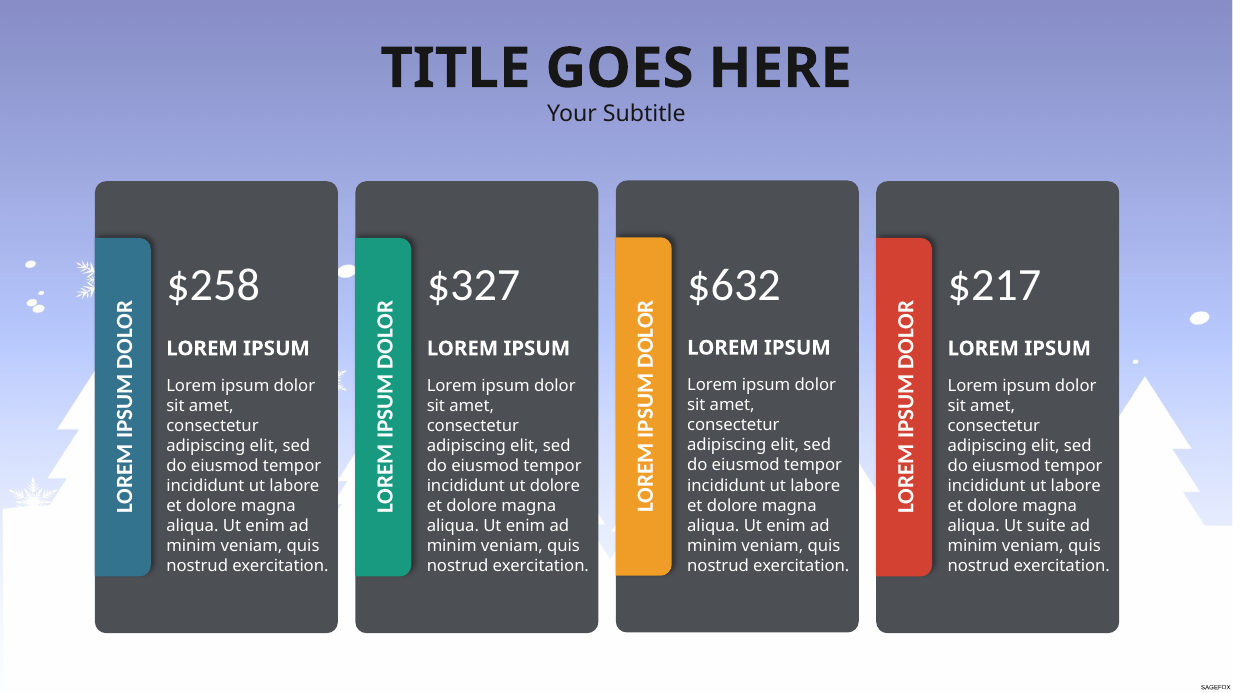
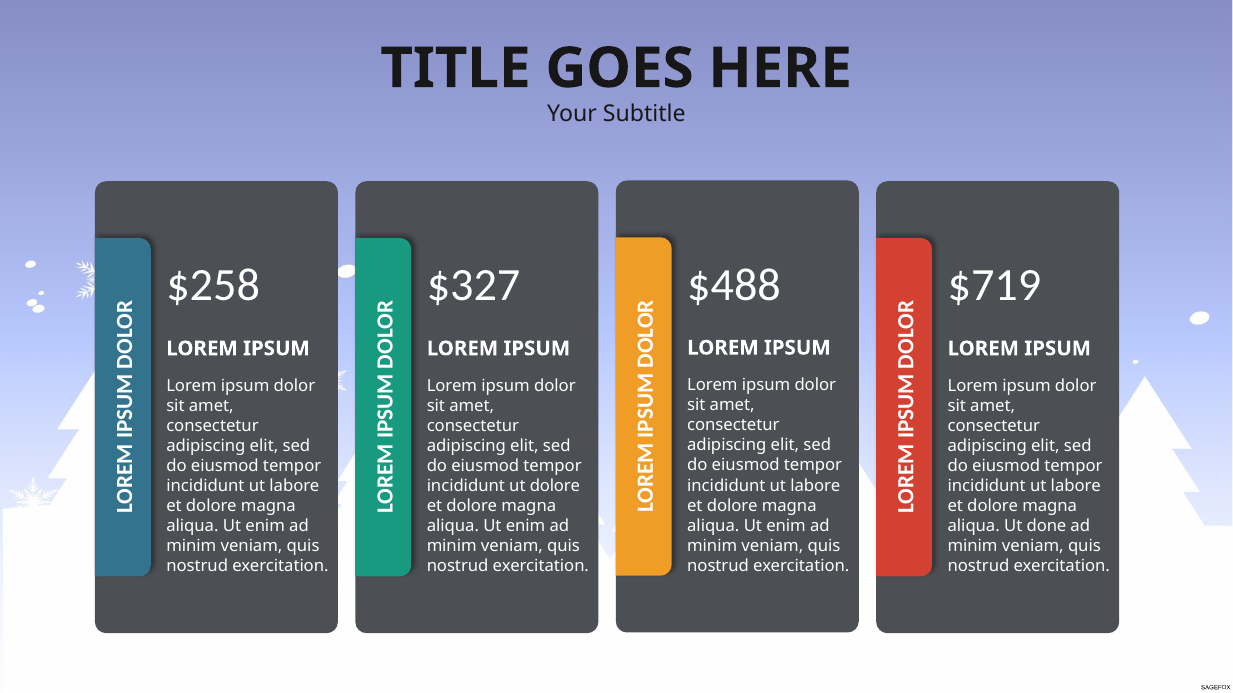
$632: $632 -> $488 (734, 285)
$217: $217 -> $719 (994, 286)
suite: suite -> done (1047, 527)
